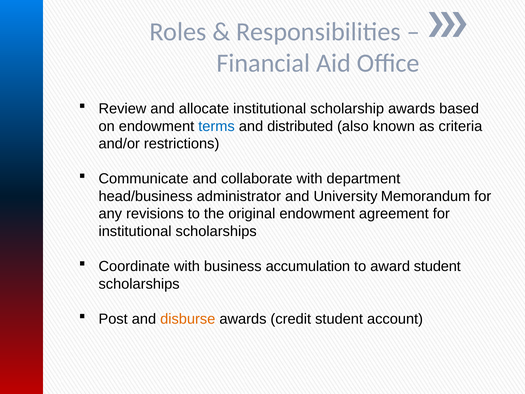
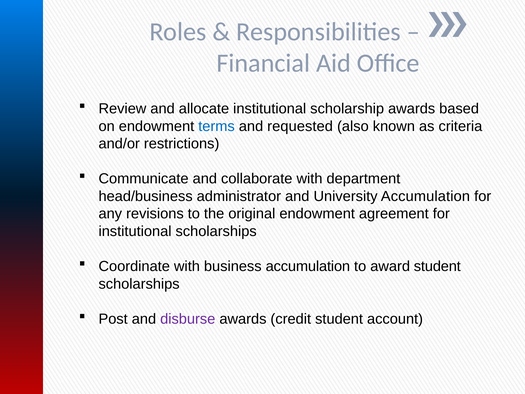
distributed: distributed -> requested (300, 126)
University Memorandum: Memorandum -> Accumulation (425, 196)
disburse colour: orange -> purple (188, 319)
